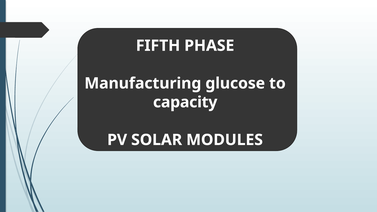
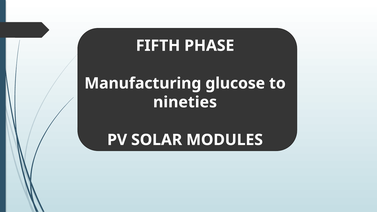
capacity: capacity -> nineties (185, 102)
